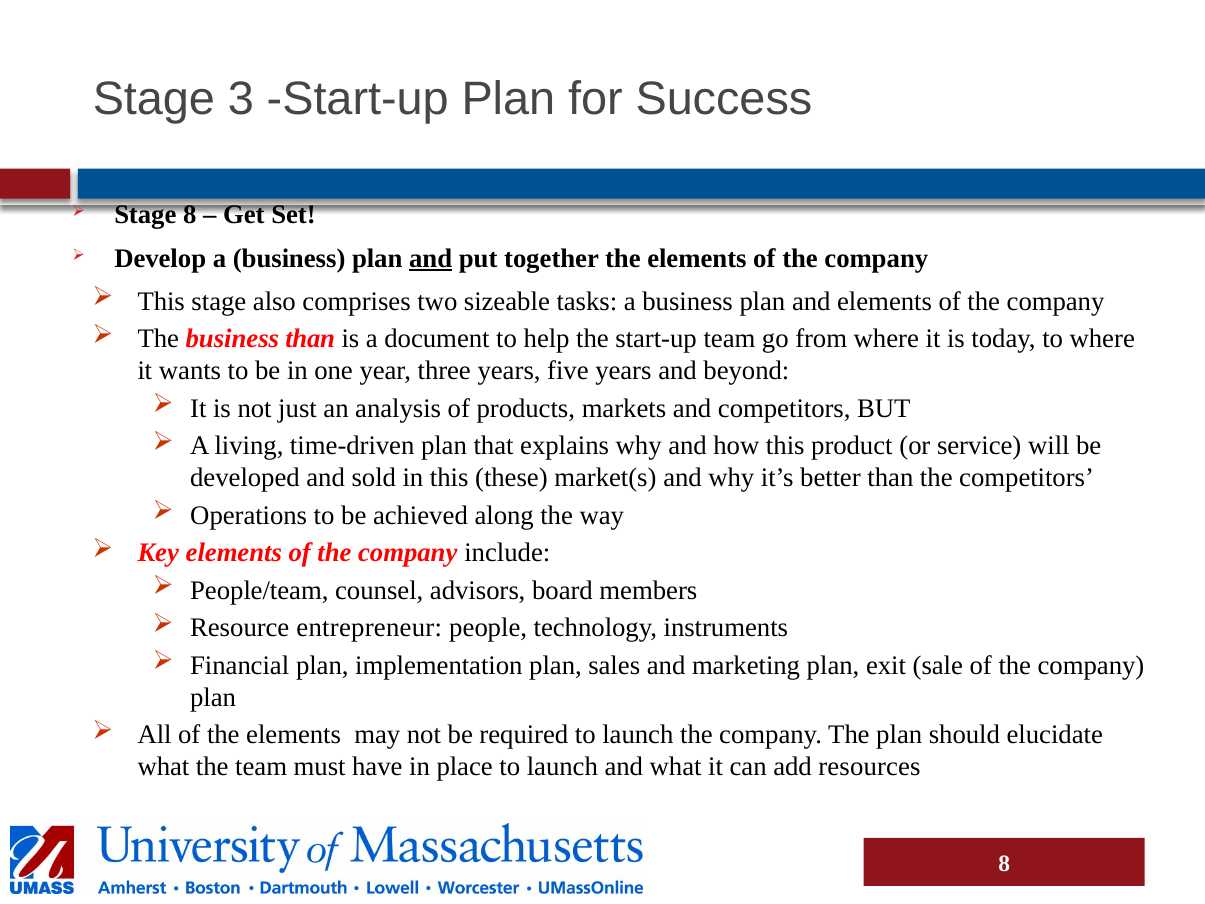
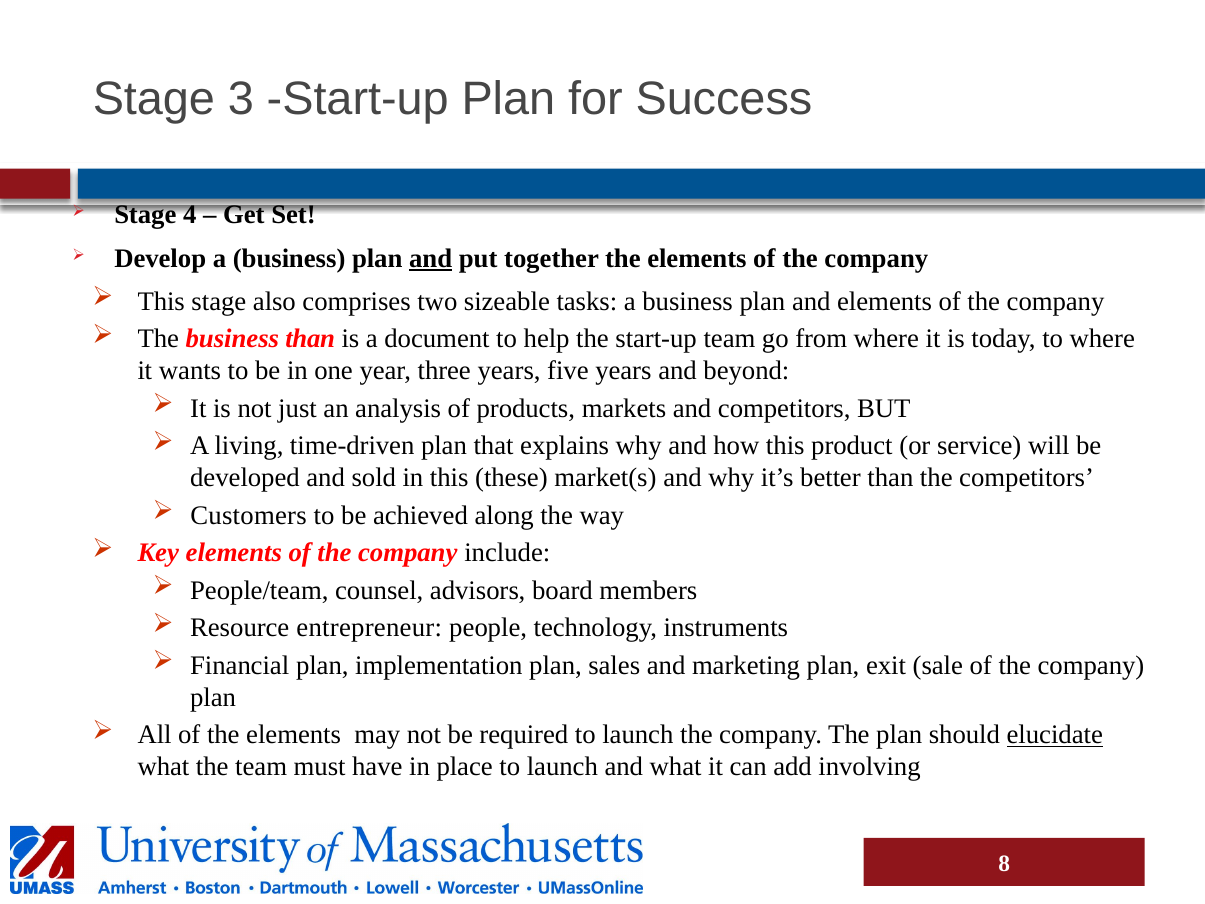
Stage 8: 8 -> 4 (190, 215)
Operations: Operations -> Customers (249, 515)
elucidate underline: none -> present (1055, 735)
resources: resources -> involving (870, 767)
